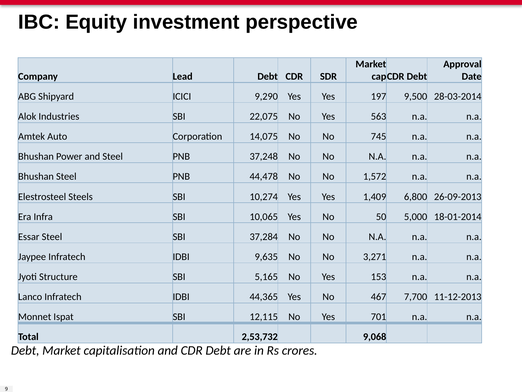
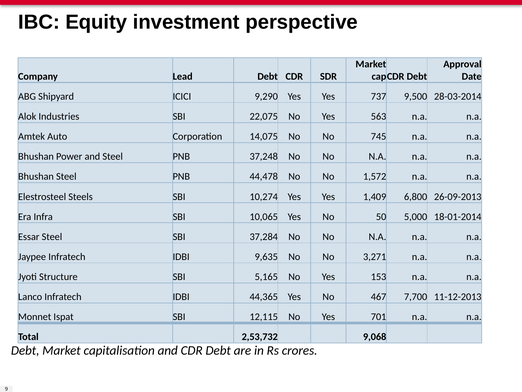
197: 197 -> 737 (379, 96)
